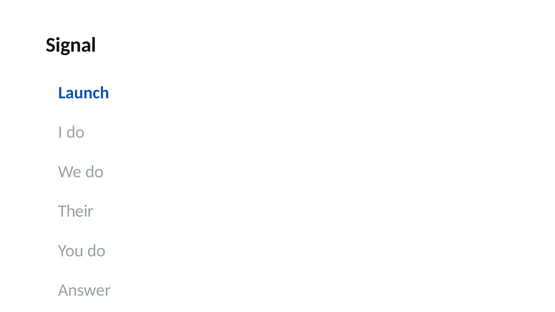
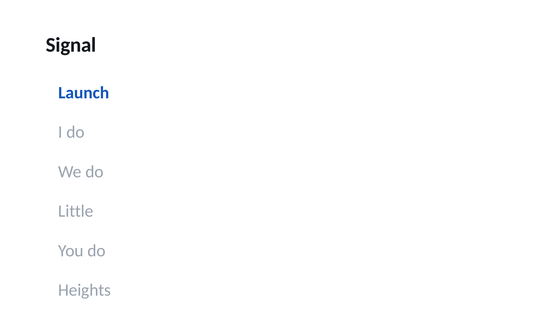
Their: Their -> Little (76, 211)
Answer: Answer -> Heights (85, 290)
